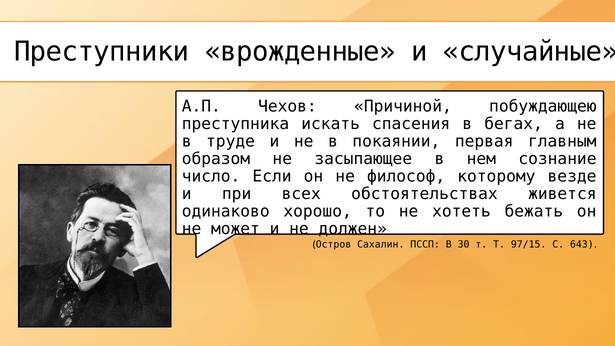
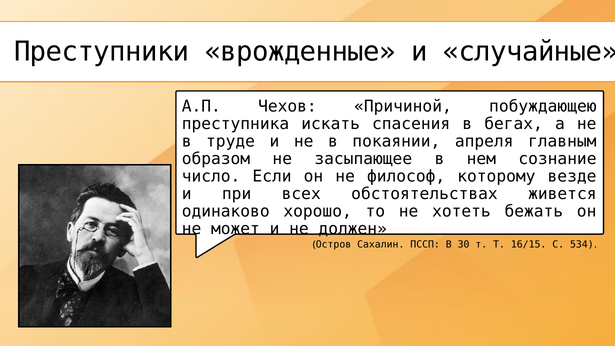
первая: первая -> апреля (484, 141)
97/15: 97/15 -> 16/15 (529, 245)
643: 643 -> 534 (582, 245)
